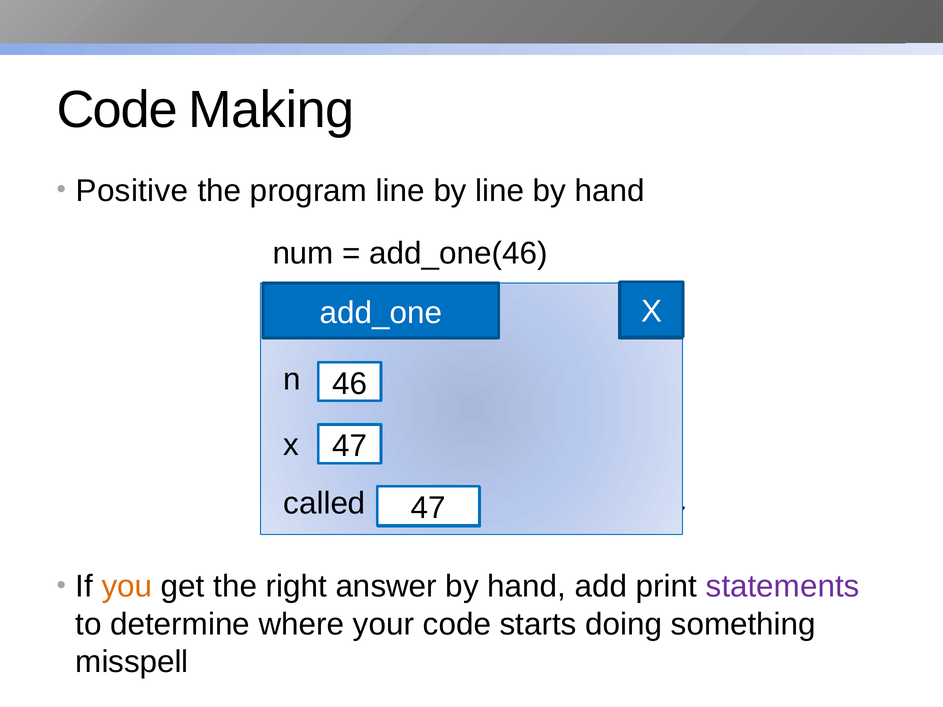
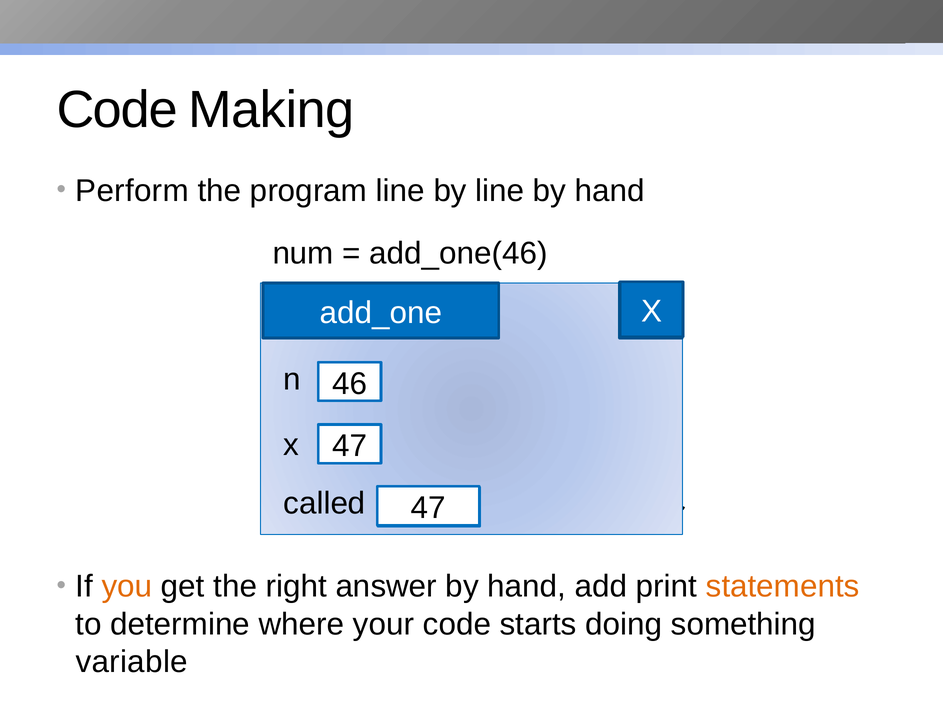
Positive: Positive -> Perform (132, 191)
statements colour: purple -> orange (783, 587)
misspell: misspell -> variable (132, 662)
